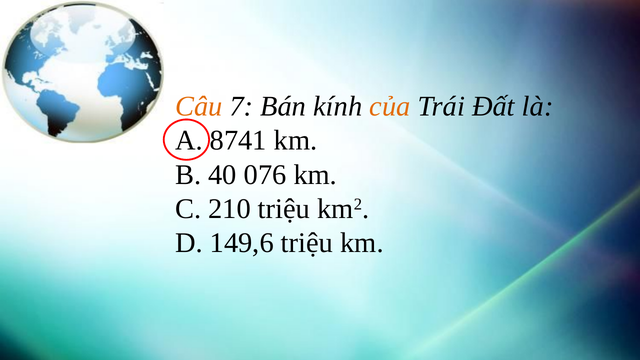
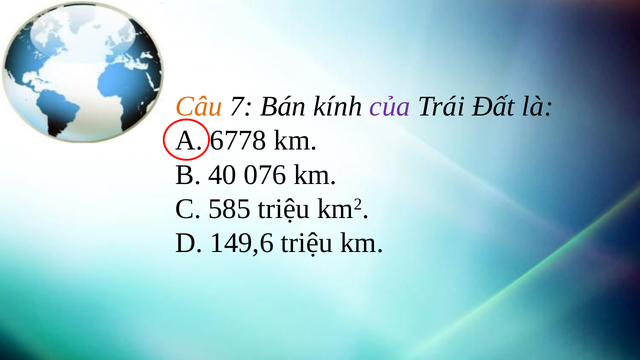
của colour: orange -> purple (390, 106)
8741: 8741 -> 6778 (238, 141)
210: 210 -> 585 (230, 209)
